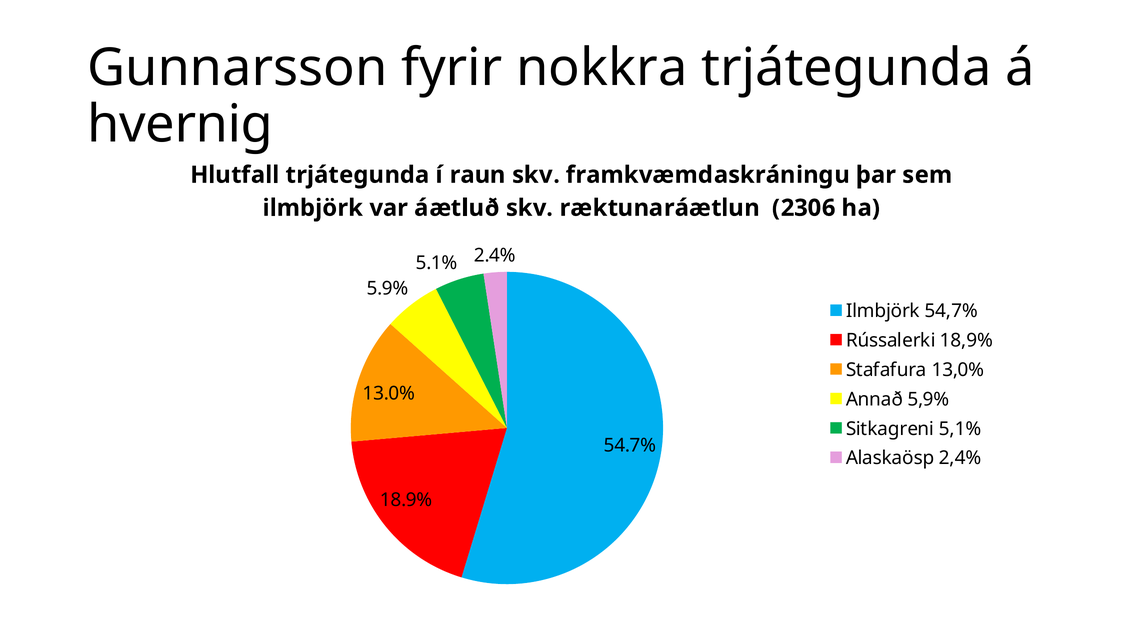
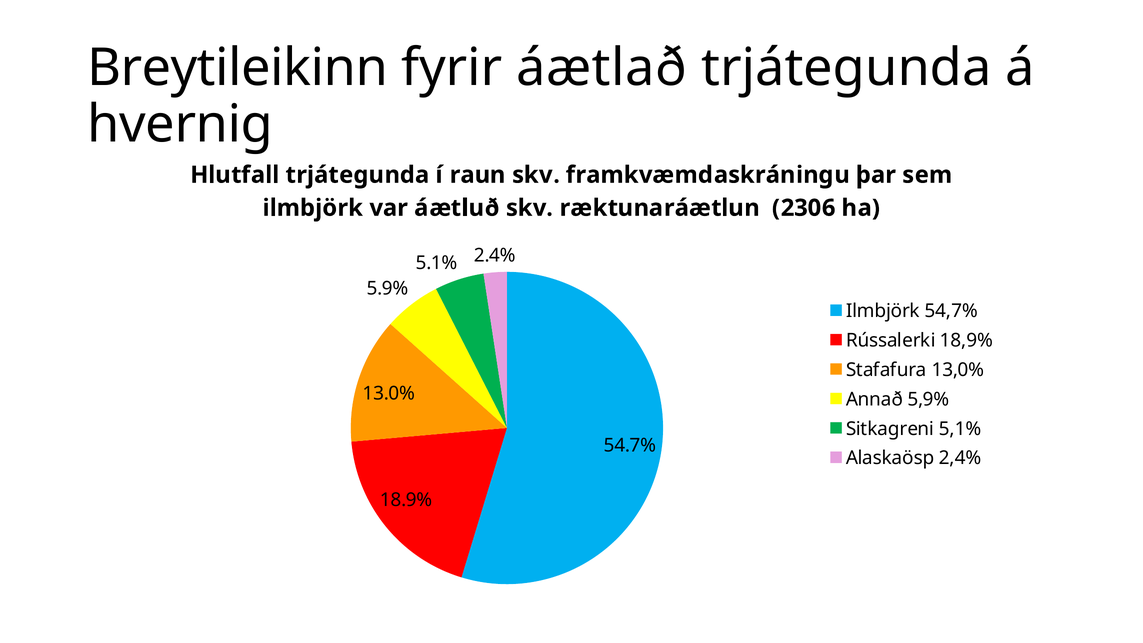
Gunnarsson: Gunnarsson -> Breytileikinn (238, 68)
nokkra: nokkra -> áætlað (602, 68)
